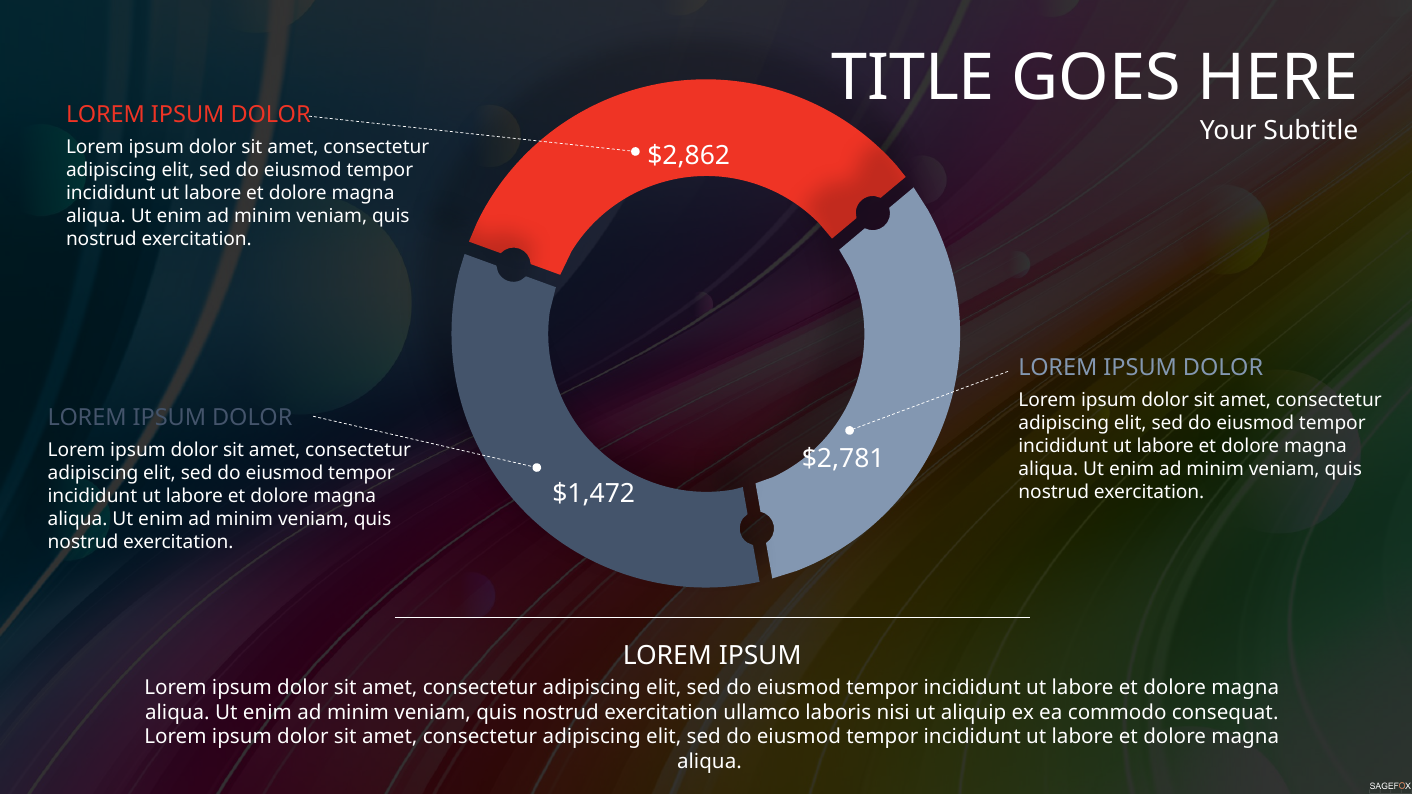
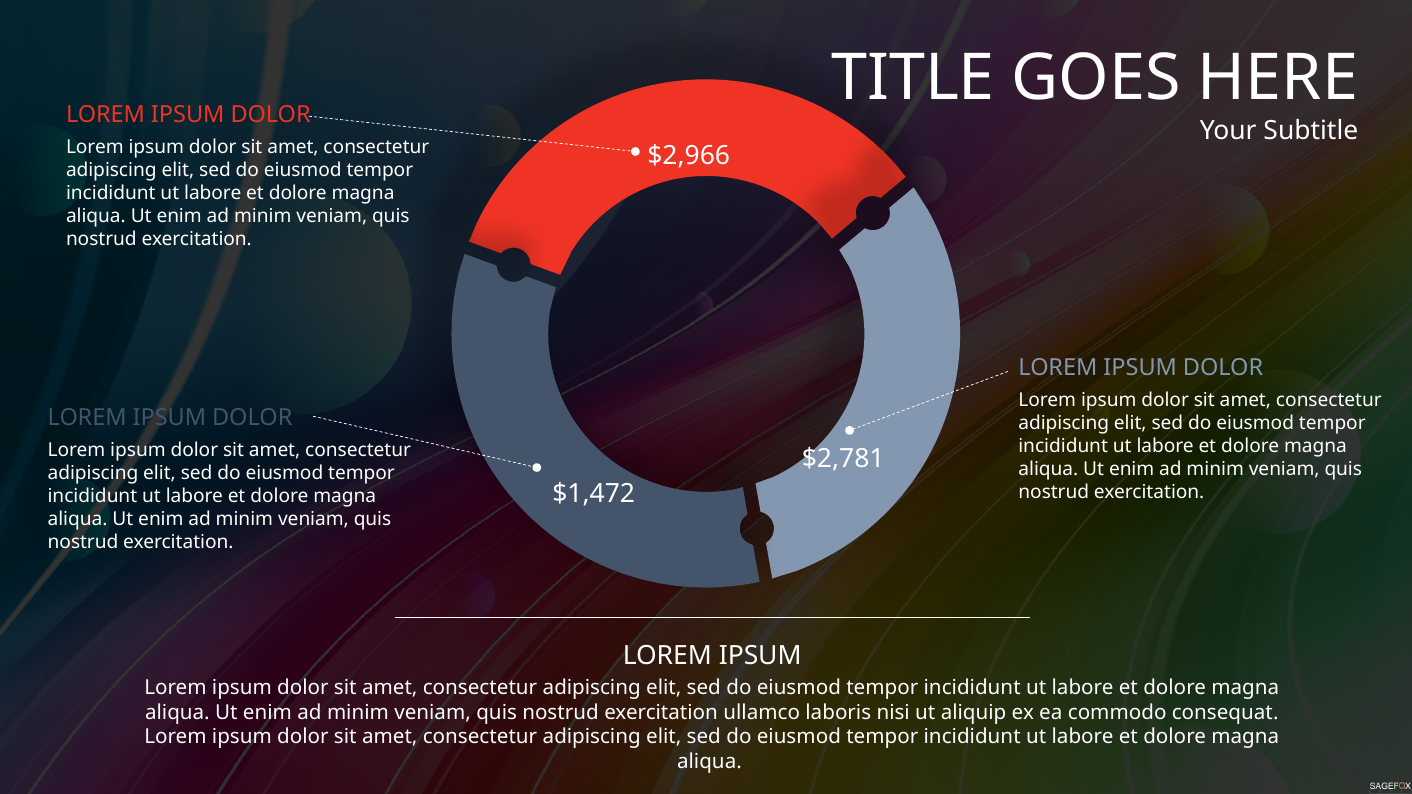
$2,862: $2,862 -> $2,966 (689, 156)
